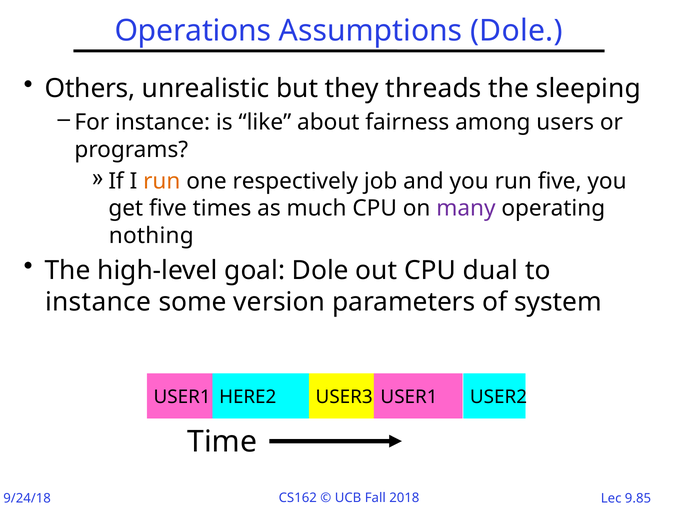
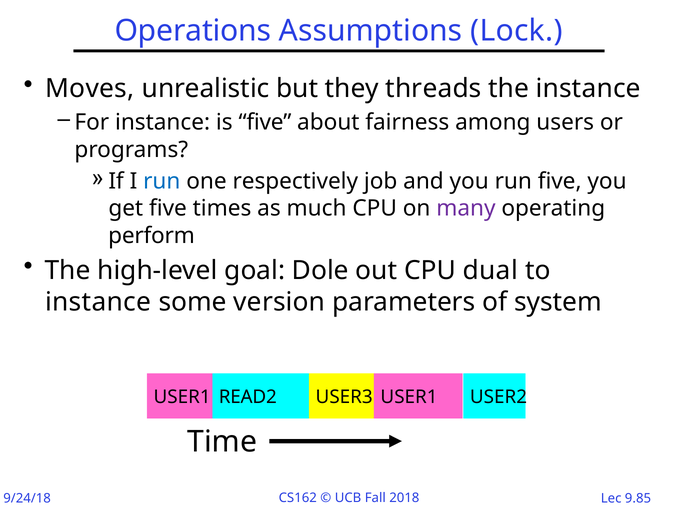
Assumptions Dole: Dole -> Lock (517, 31)
Others: Others -> Moves (90, 89)
the sleeping: sleeping -> instance (588, 89)
is like: like -> five (265, 122)
run colour: orange -> blue (162, 181)
nothing: nothing -> perform (151, 235)
HERE2: HERE2 -> READ2 (248, 397)
